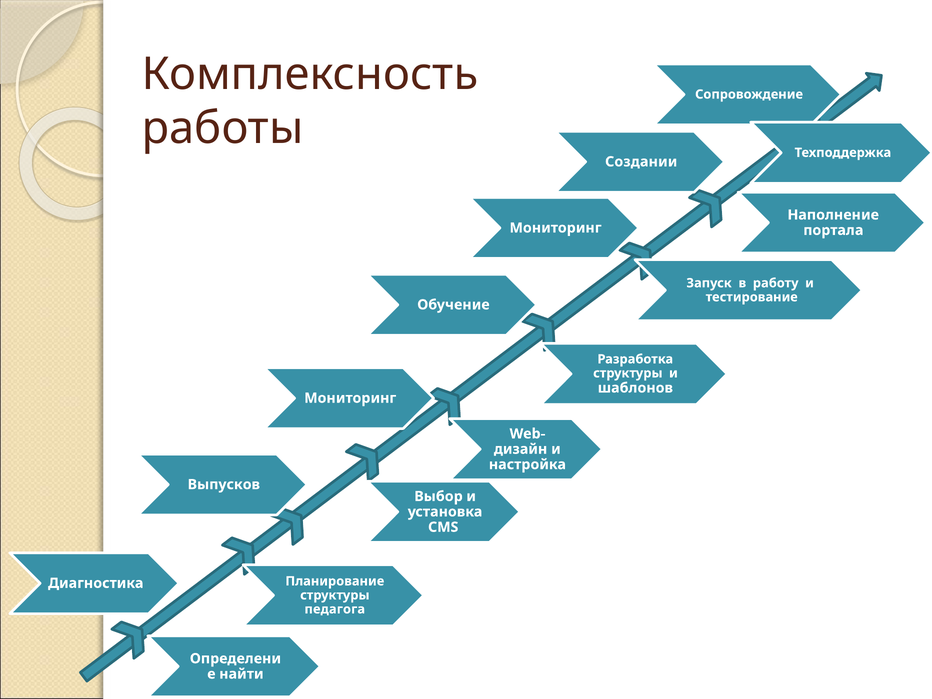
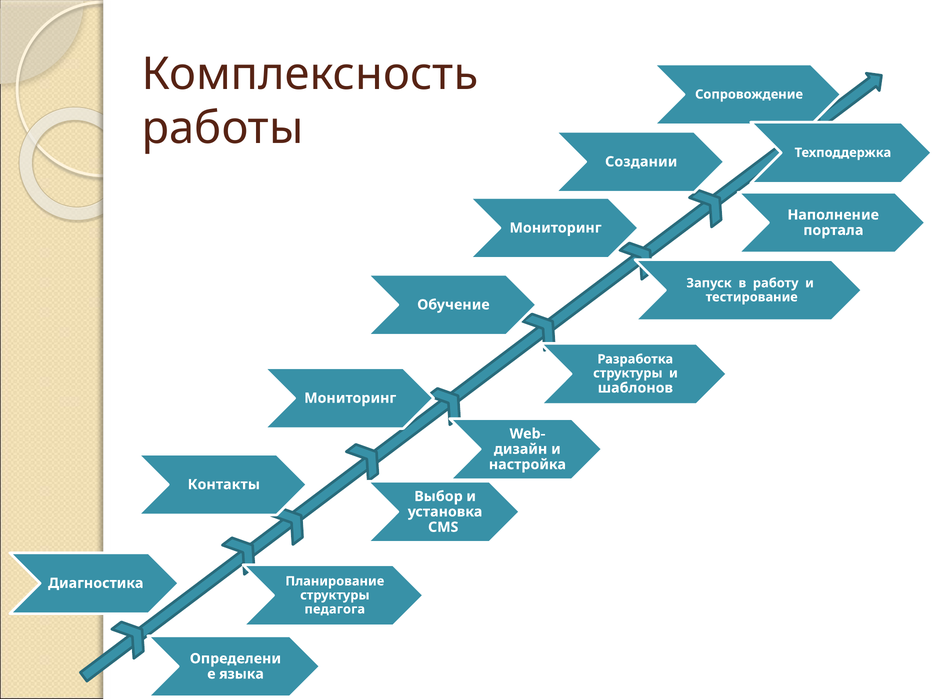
Выпусков: Выпусков -> Контакты (224, 484)
найти: найти -> языка (241, 674)
